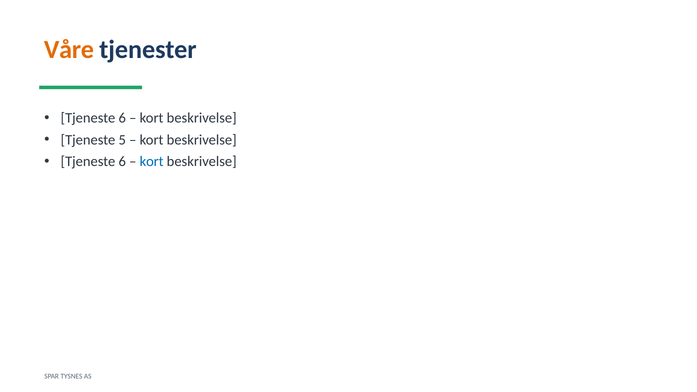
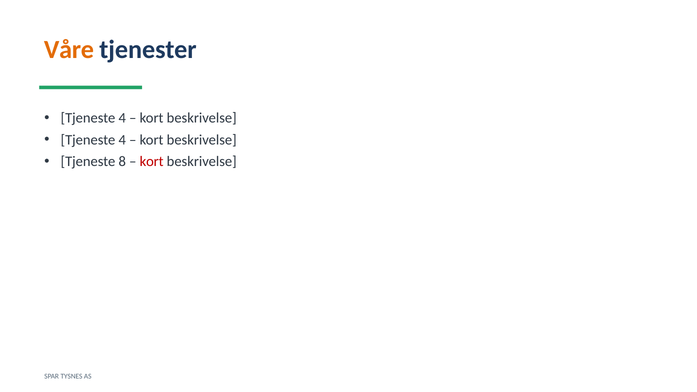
6: 6 -> 4 (122, 118)
5: 5 -> 4 (122, 140)
6: 6 -> 8 (122, 162)
kort colour: blue -> red (152, 162)
